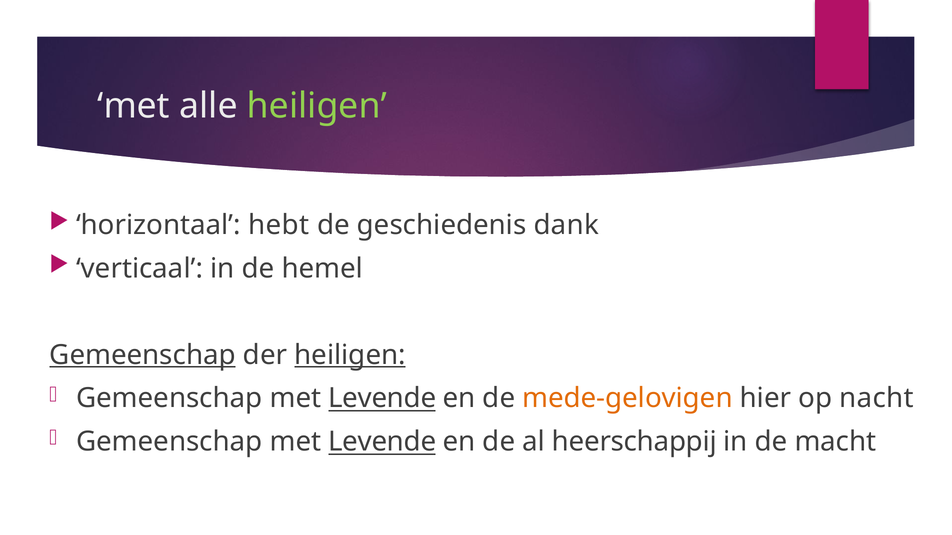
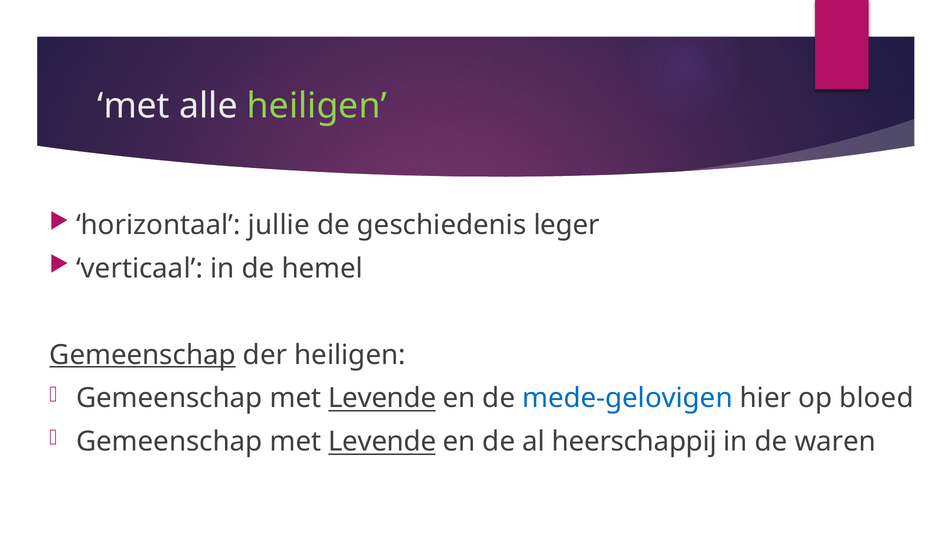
hebt: hebt -> jullie (279, 225)
dank: dank -> leger (567, 225)
heiligen underline: present -> none (350, 355)
mede-gelovigen colour: orange -> blue (628, 399)
nacht: nacht -> bloed (877, 399)
macht: macht -> waren (835, 442)
